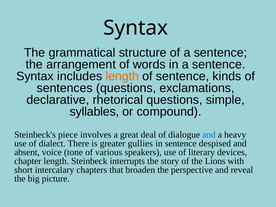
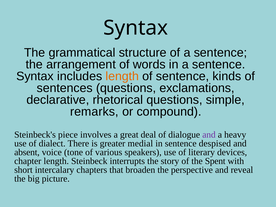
syllables: syllables -> remarks (94, 112)
and colour: blue -> purple (209, 135)
gullies: gullies -> medial (140, 143)
Lions: Lions -> Spent (215, 161)
